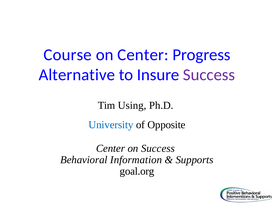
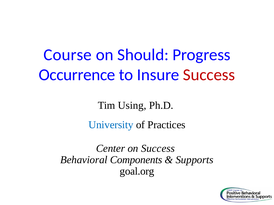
on Center: Center -> Should (143, 55)
Alternative: Alternative -> Occurrence (77, 75)
Success colour: purple -> red (209, 75)
Opposite: Opposite -> Practices (166, 125)
Information: Information -> Components (136, 160)
